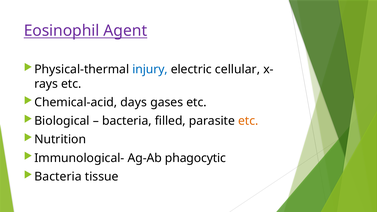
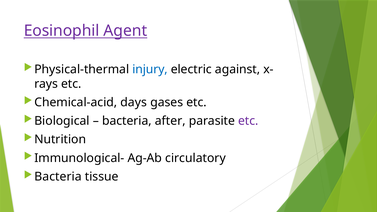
cellular: cellular -> against (238, 69)
filled: filled -> after (170, 121)
etc colour: orange -> purple (248, 121)
phagocytic: phagocytic -> circulatory (195, 158)
